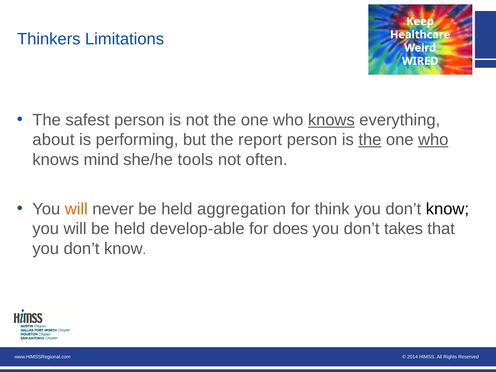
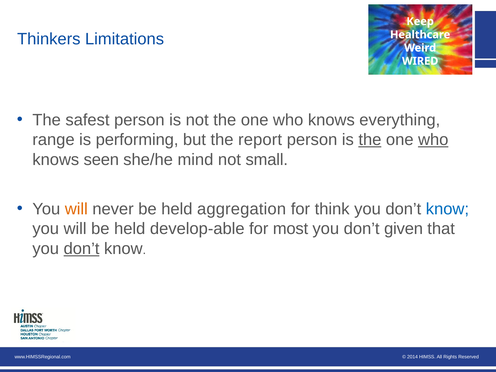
knows underline: present -> none (331, 120)
about: about -> range (54, 140)
mind: mind -> seen (101, 160)
tools: tools -> mind (195, 160)
often: often -> small (267, 160)
know colour: black -> blue (447, 209)
does: does -> most (291, 229)
takes: takes -> given (404, 229)
don’t underline: none -> present (82, 249)
